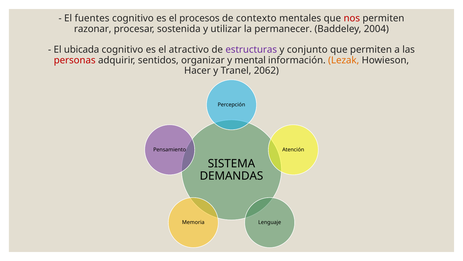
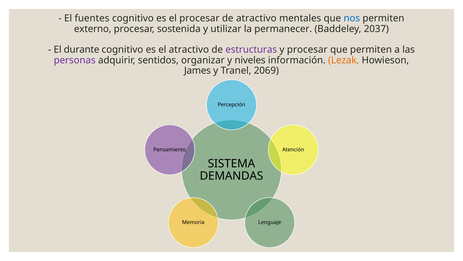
el procesos: procesos -> procesar (199, 18)
de contexto: contexto -> atractivo (256, 18)
nos colour: red -> blue (352, 18)
razonar: razonar -> externo (93, 29)
2004: 2004 -> 2037 (376, 29)
ubicada: ubicada -> durante (82, 50)
y conjunto: conjunto -> procesar (307, 50)
personas colour: red -> purple (75, 60)
mental: mental -> niveles (250, 60)
Hacer: Hacer -> James (197, 70)
2062: 2062 -> 2069 (266, 70)
